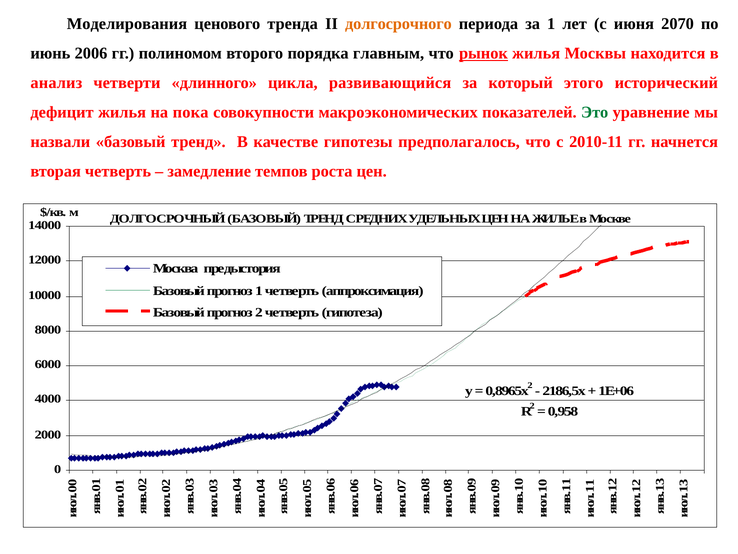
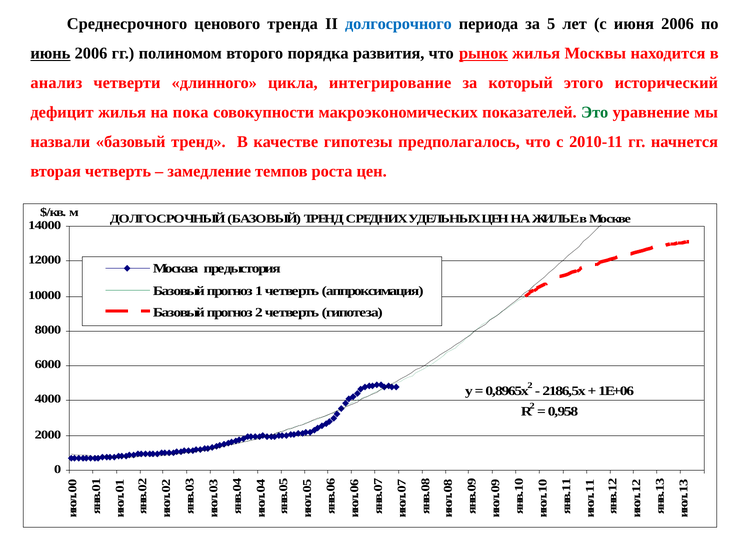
Моделирования: Моделирования -> Среднесрочного (127, 24)
долгосрочного colour: orange -> blue (398, 24)
за 1: 1 -> 5 (551, 24)
июня 2070: 2070 -> 2006 (678, 24)
июнь underline: none -> present (50, 53)
главным: главным -> развития (389, 53)
развивающийся: развивающийся -> интегрирование (390, 83)
